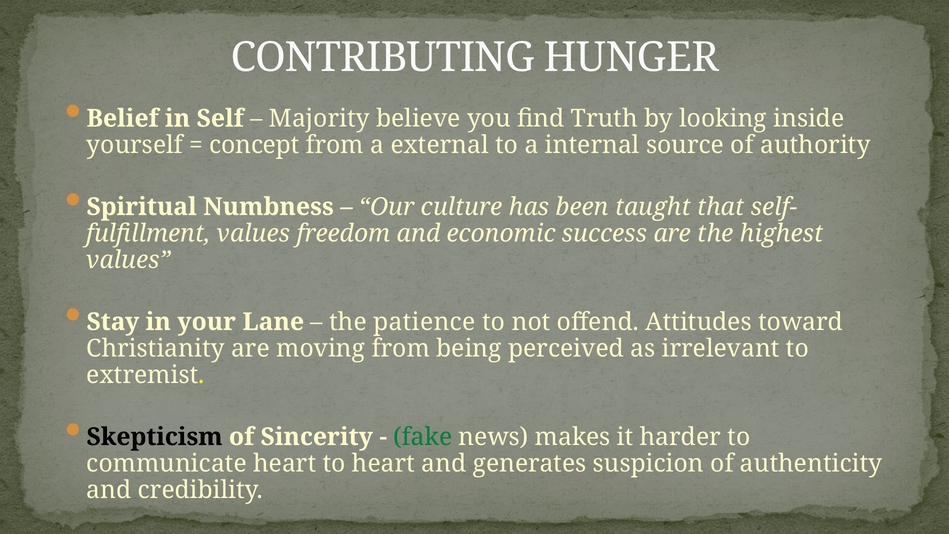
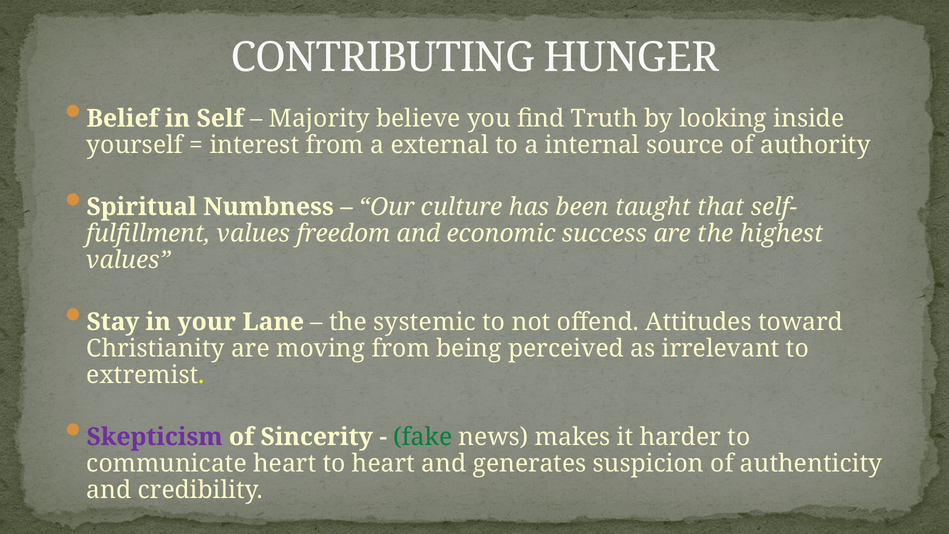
concept: concept -> interest (254, 145)
patience: patience -> systemic (424, 322)
Skepticism colour: black -> purple (155, 437)
